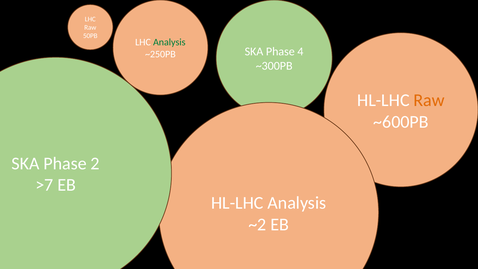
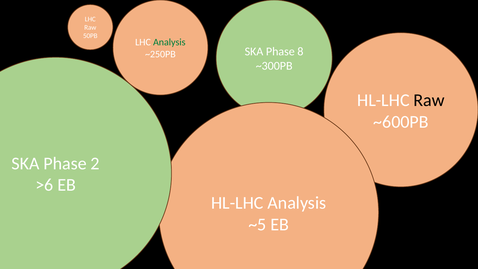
4: 4 -> 8 (300, 52)
Raw colour: orange -> black (429, 100)
>7: >7 -> >6 (44, 185)
~2: ~2 -> ~5 (257, 224)
